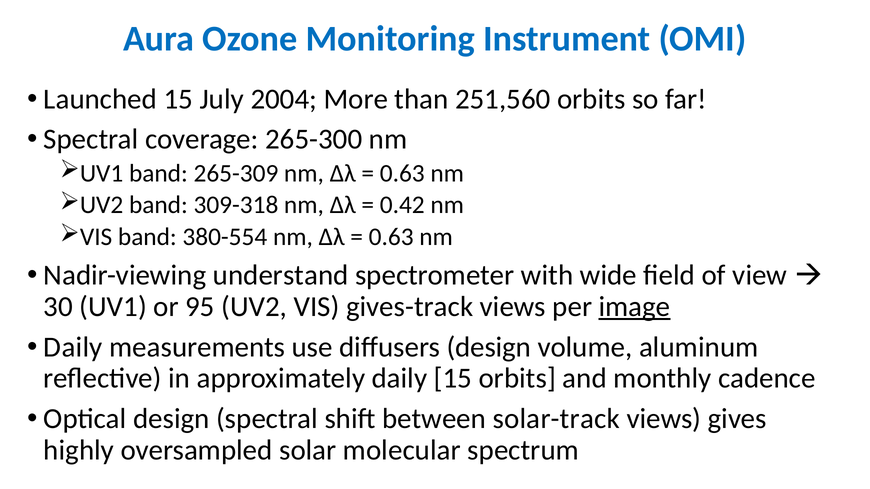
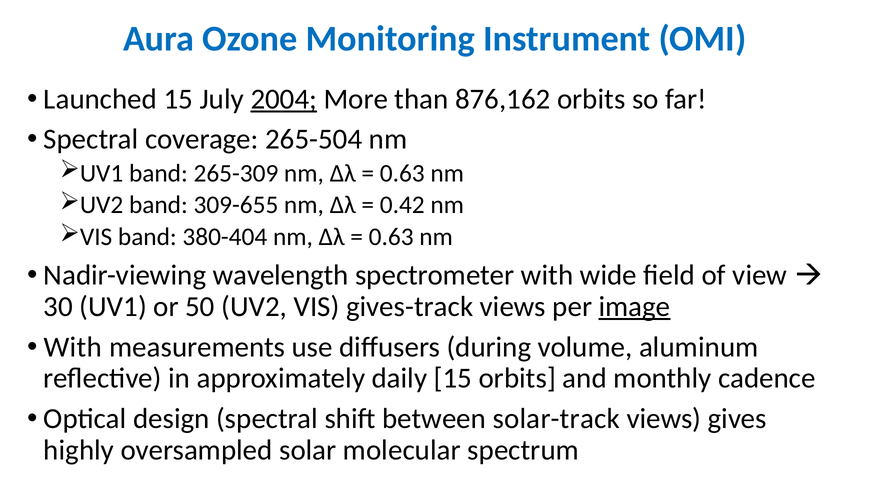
2004 underline: none -> present (284, 99)
251,560: 251,560 -> 876,162 (503, 99)
265-300: 265-300 -> 265-504 (314, 139)
309-318: 309-318 -> 309-655 (236, 205)
380-554: 380-554 -> 380-404 (225, 237)
understand: understand -> wavelength (281, 276)
95: 95 -> 50 (200, 307)
Daily: Daily -> With (73, 347)
diffusers design: design -> during (489, 347)
